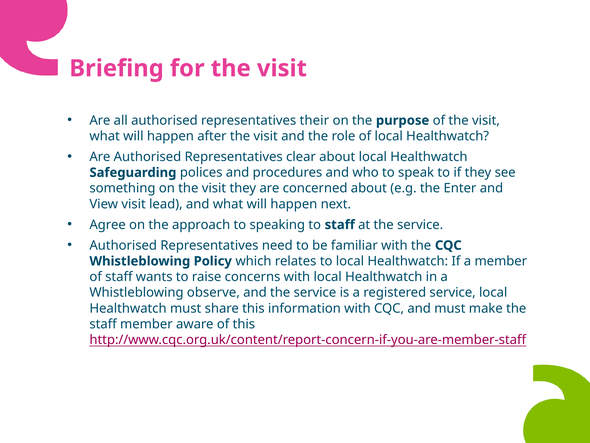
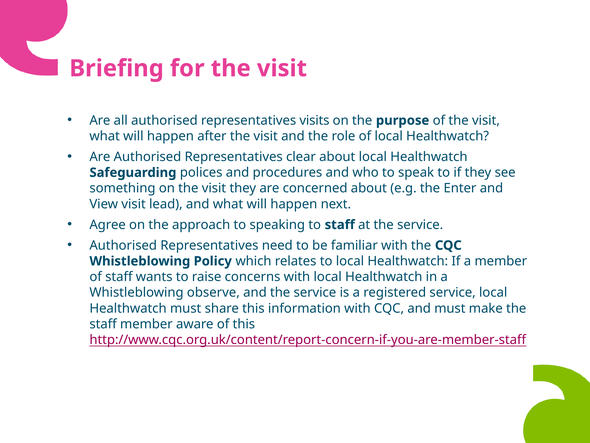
their: their -> visits (314, 120)
